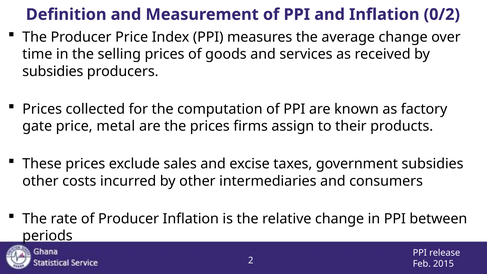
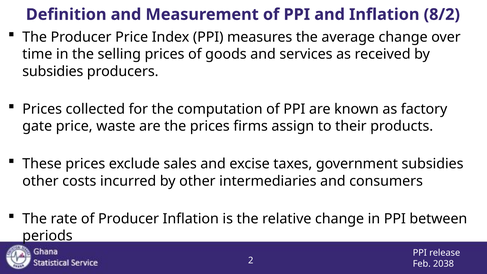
0/2: 0/2 -> 8/2 (442, 14)
metal: metal -> waste (116, 126)
2015: 2015 -> 2038 (444, 264)
